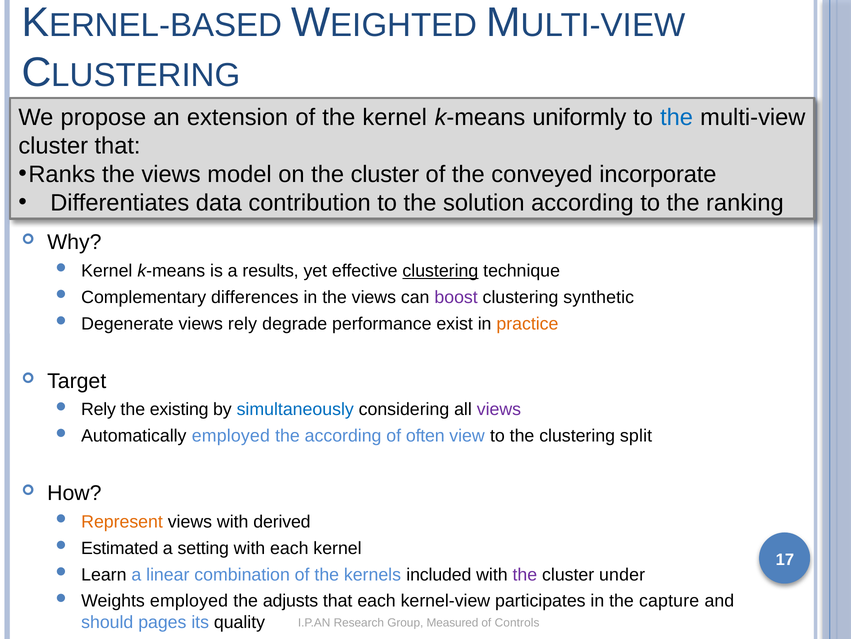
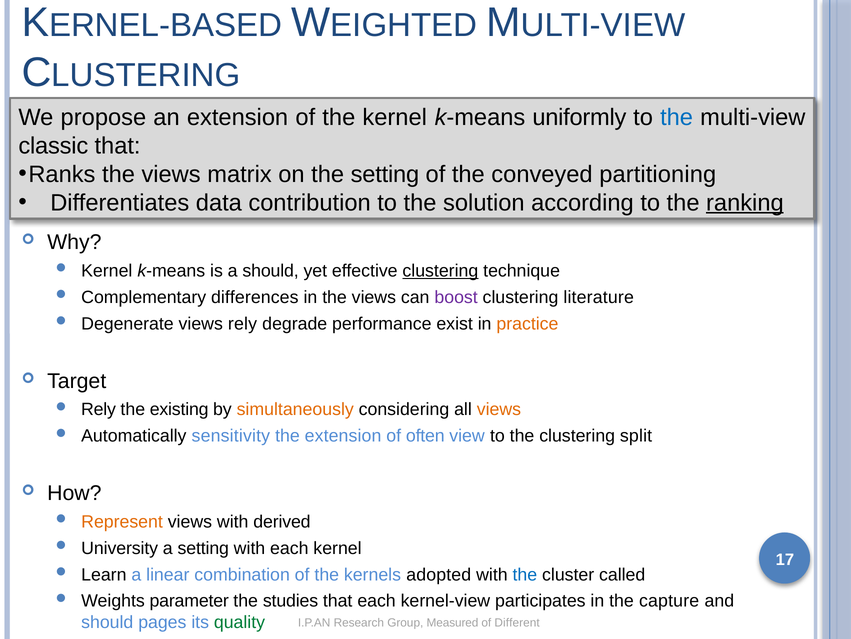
cluster: cluster -> classic (53, 146)
model: model -> matrix (240, 174)
on the cluster: cluster -> setting (385, 174)
incorporate: incorporate -> partitioning (658, 174)
ranking underline: none -> present (745, 202)
a results: results -> should (271, 270)
synthetic: synthetic -> literature (599, 297)
simultaneously colour: blue -> orange (295, 409)
views colour: purple -> orange (499, 409)
Automatically employed: employed -> sensitivity (231, 435)
the according: according -> extension (343, 435)
Estimated: Estimated -> University (120, 548)
included: included -> adopted (439, 574)
the colour: purple -> blue (525, 574)
under: under -> called (622, 574)
Weights employed: employed -> parameter (189, 600)
adjusts: adjusts -> studies (291, 600)
quality colour: black -> green (239, 622)
Controls: Controls -> Different (517, 622)
